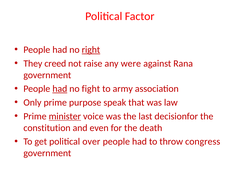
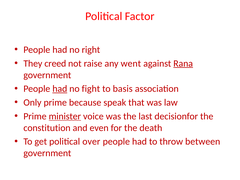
right underline: present -> none (91, 50)
were: were -> went (131, 63)
Rana underline: none -> present (183, 63)
army: army -> basis (123, 89)
purpose: purpose -> because (85, 102)
congress: congress -> between (203, 142)
